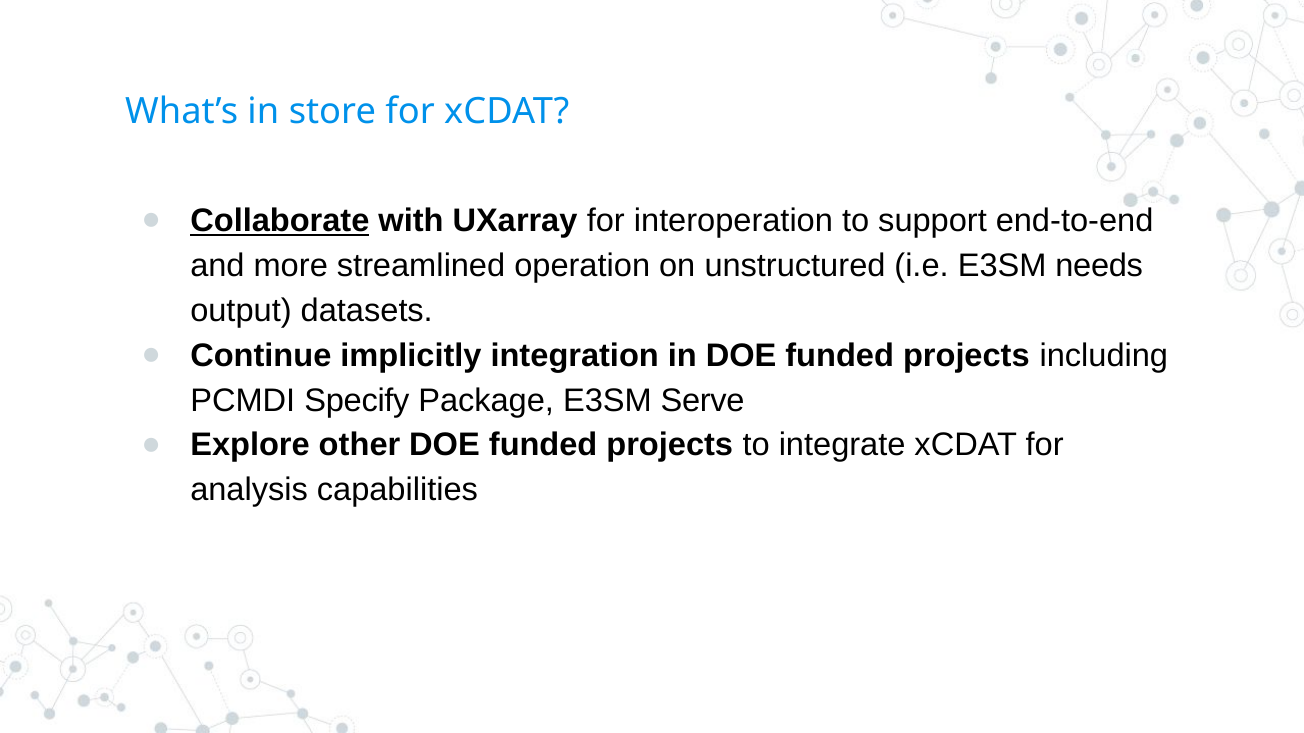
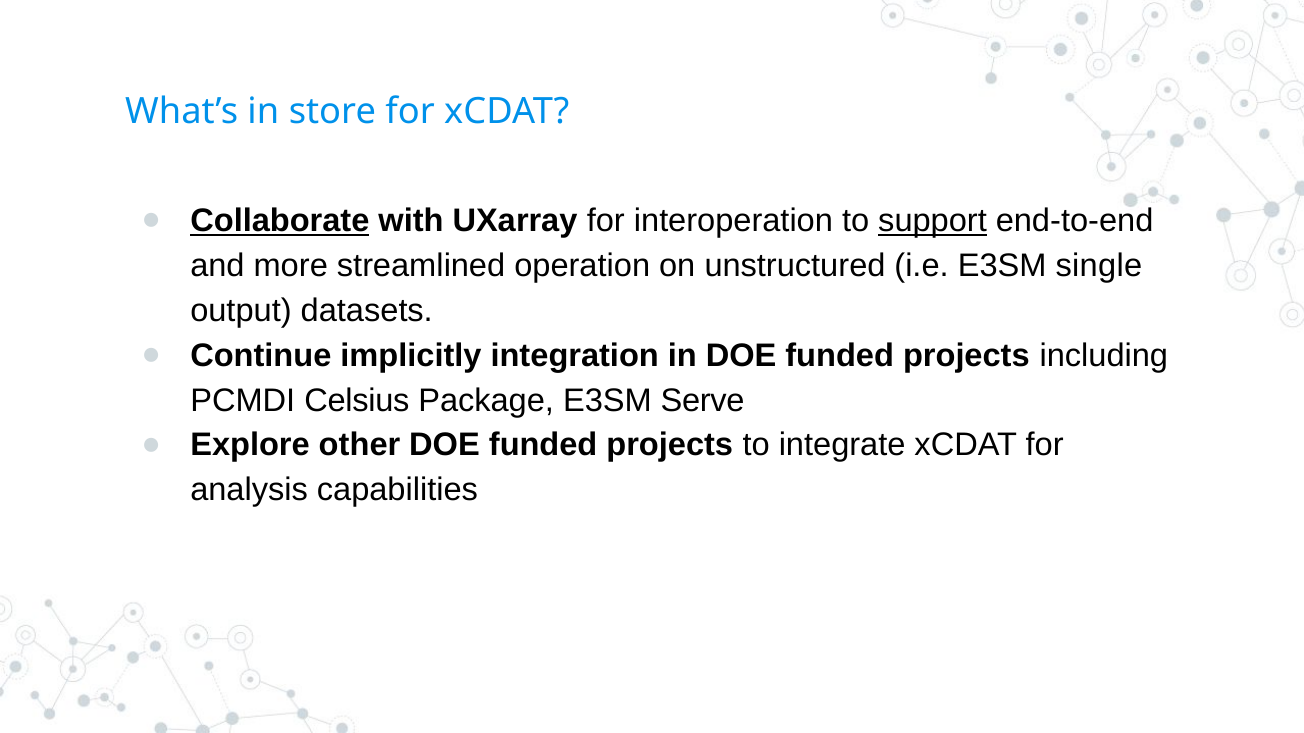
support underline: none -> present (933, 221)
needs: needs -> single (1099, 266)
Specify: Specify -> Celsius (357, 401)
